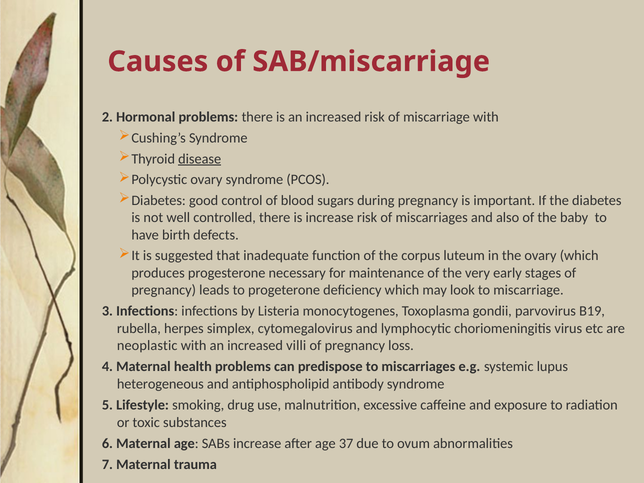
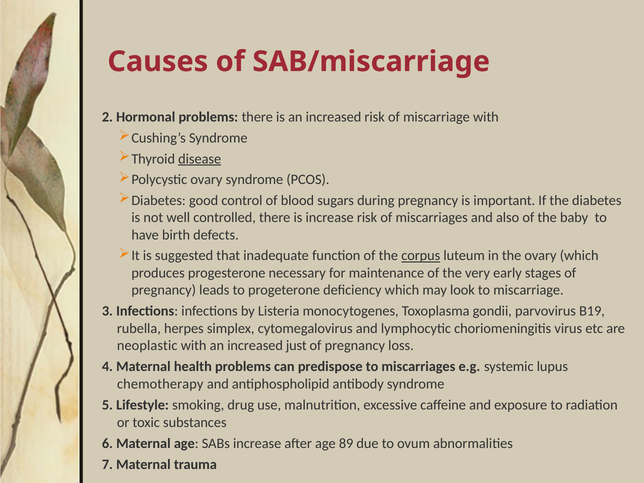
corpus underline: none -> present (421, 256)
villi: villi -> just (296, 346)
heterogeneous: heterogeneous -> chemotherapy (160, 384)
37: 37 -> 89 (346, 443)
